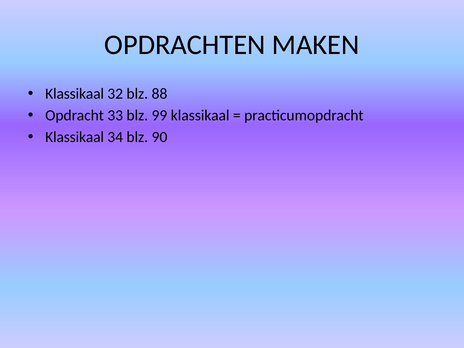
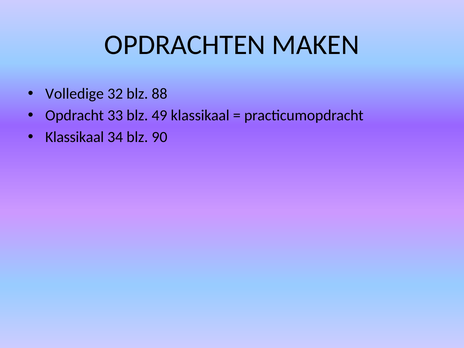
Klassikaal: Klassikaal -> Volledige (75, 94)
99: 99 -> 49 (159, 116)
